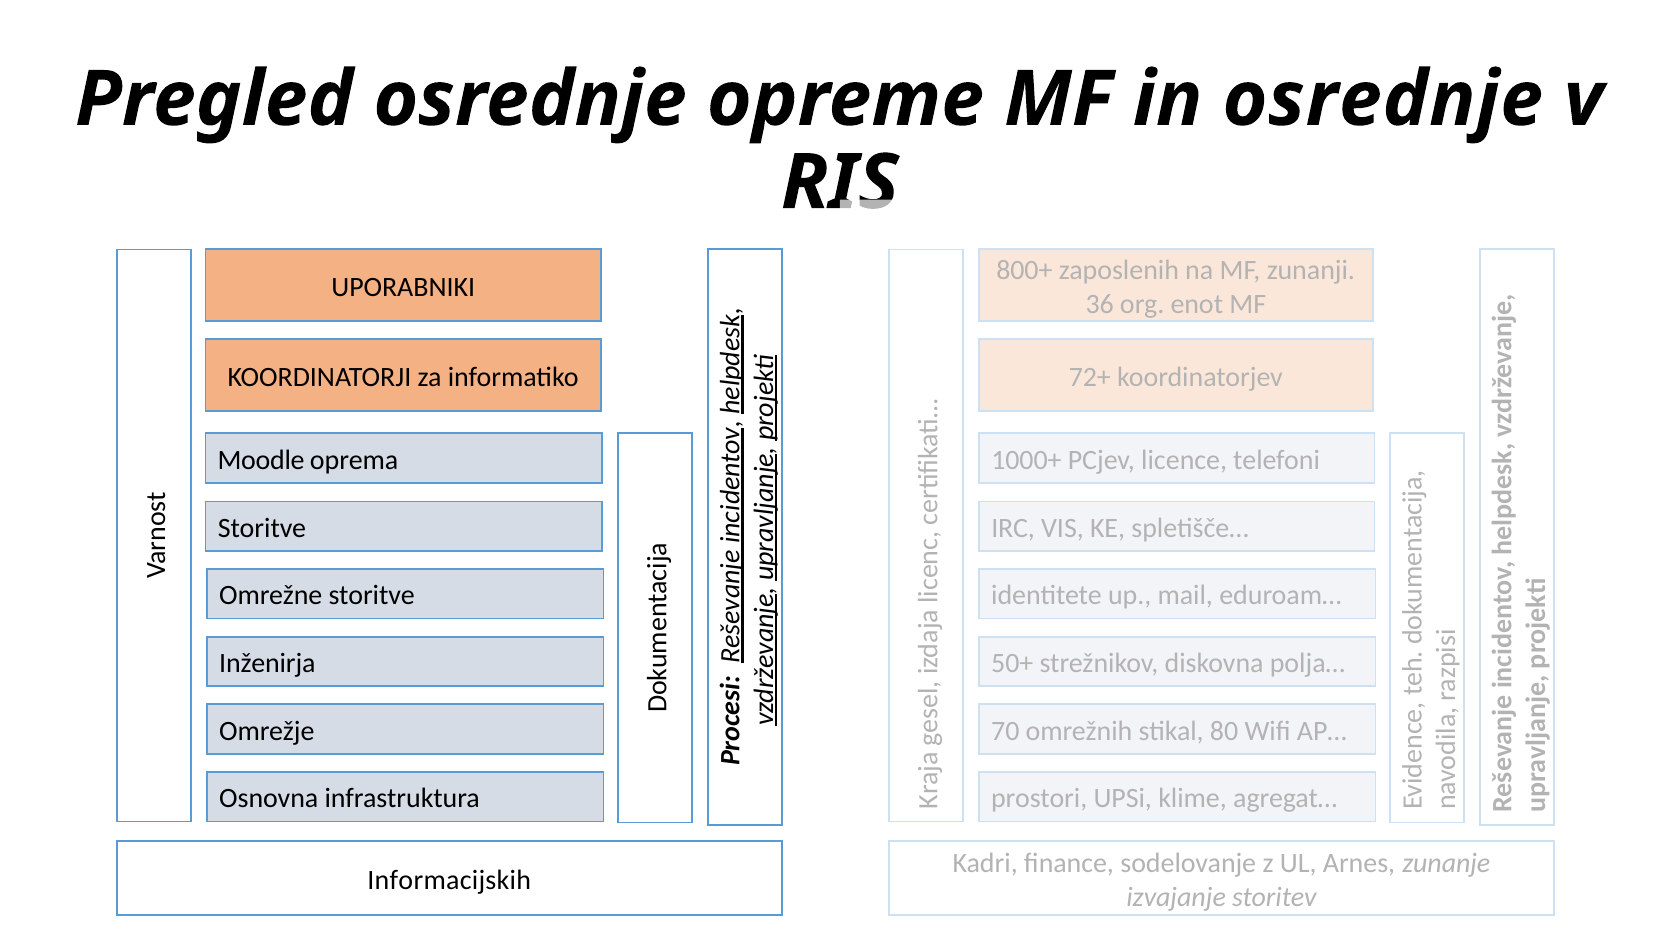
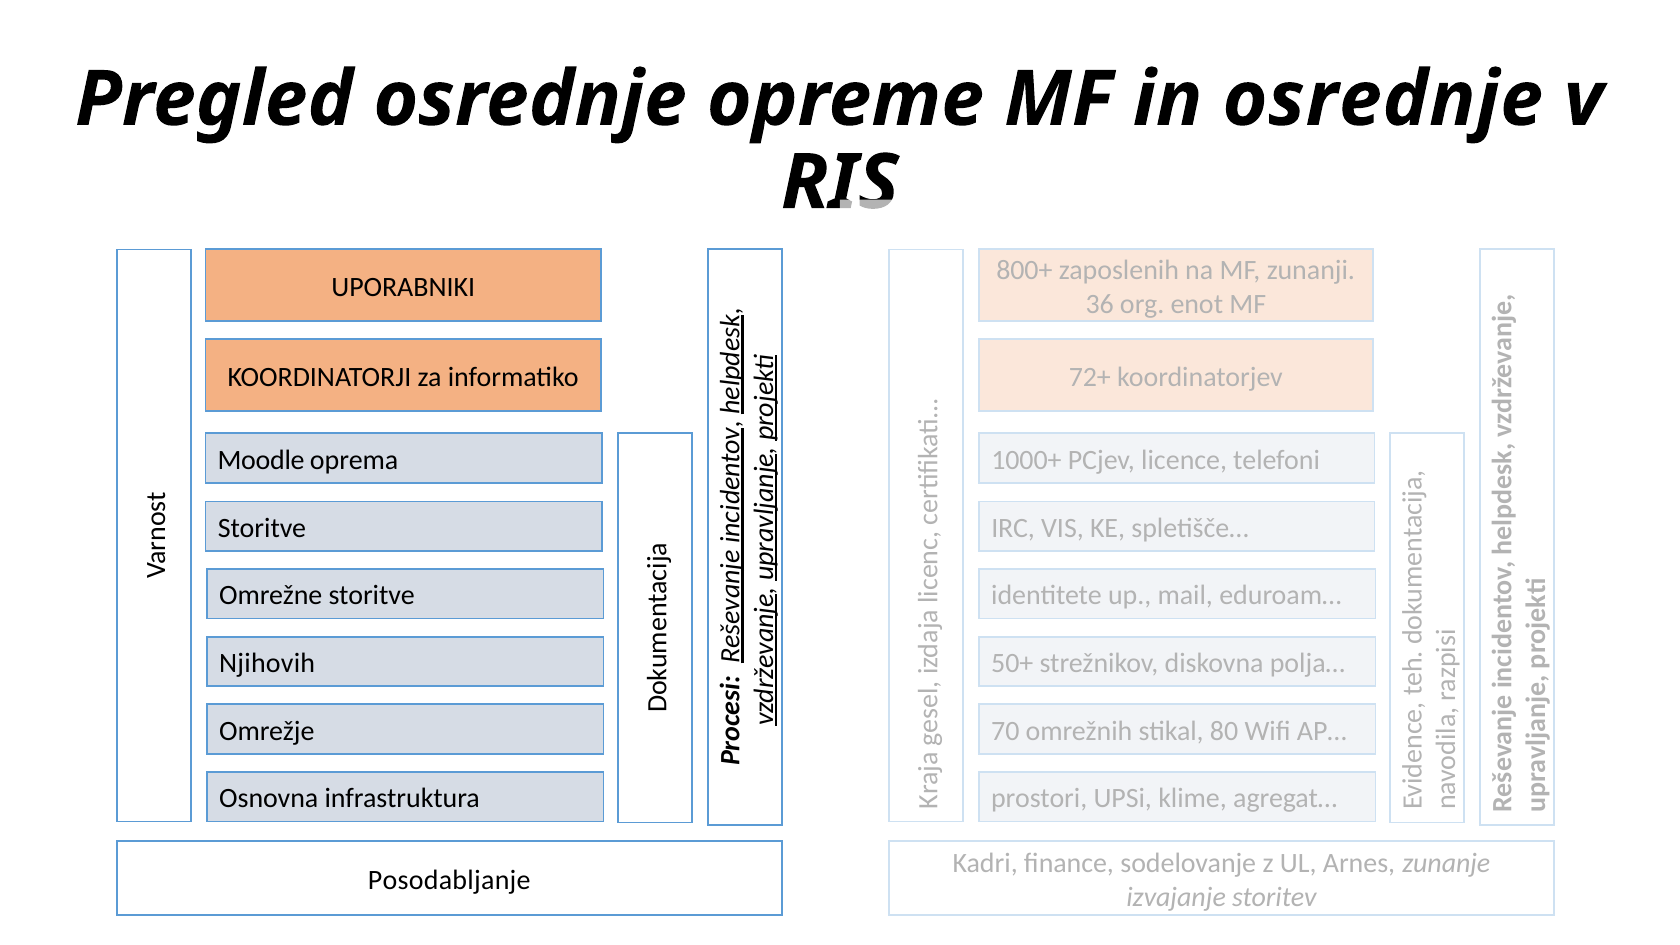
Inženirja: Inženirja -> Njihovih (267, 663)
Informacijskih: Informacijskih -> Posodabljanje (449, 880)
